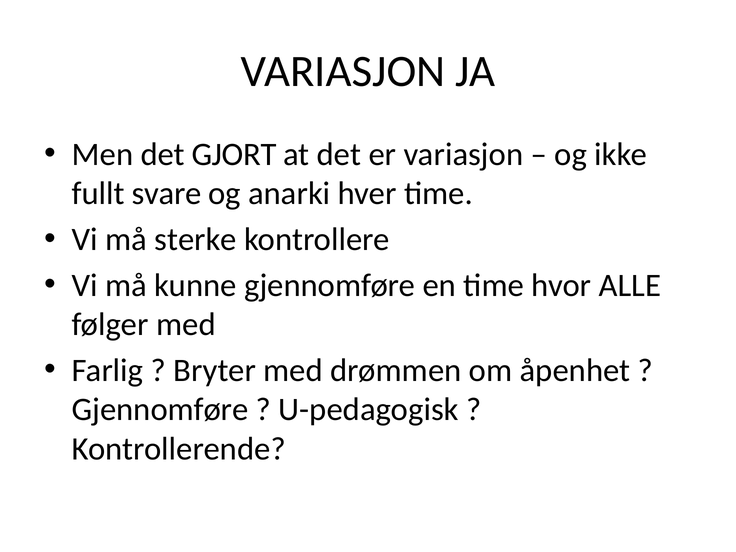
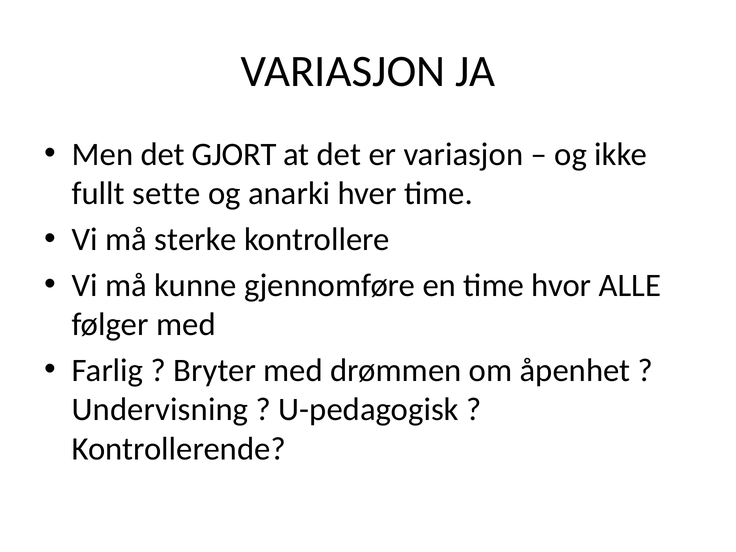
svare: svare -> sette (166, 194)
Gjennomføre: Gjennomføre -> Undervisning (160, 410)
